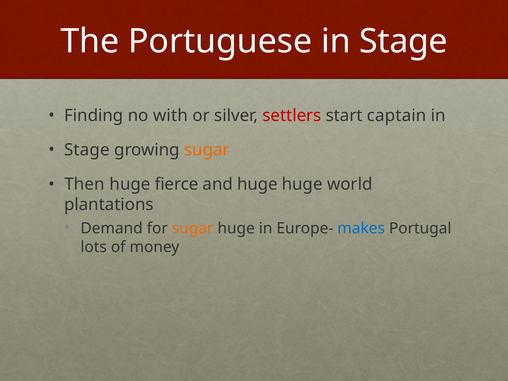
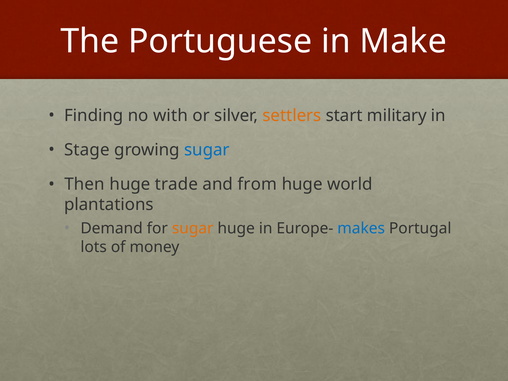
in Stage: Stage -> Make (403, 41)
settlers colour: red -> orange (292, 115)
captain: captain -> military (397, 115)
sugar colour: orange -> blue (207, 150)
fierce: fierce -> trade (176, 184)
and huge: huge -> from (257, 184)
